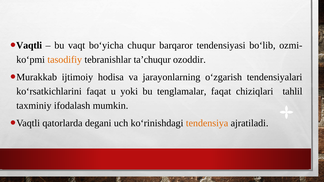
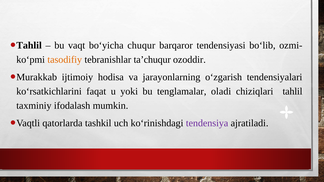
Vaqtli: Vaqtli -> Tahlil (29, 45)
tenglamalar faqat: faqat -> oladi (221, 91)
degani: degani -> tashkil (98, 123)
tendensiya colour: orange -> purple (207, 123)
